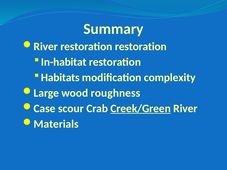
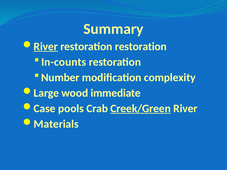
River underline: none -> present (46, 47)
In-habitat: In-habitat -> In-counts (64, 62)
Habitats: Habitats -> Number (60, 78)
roughness: roughness -> immediate (116, 93)
scour: scour -> pools (71, 109)
